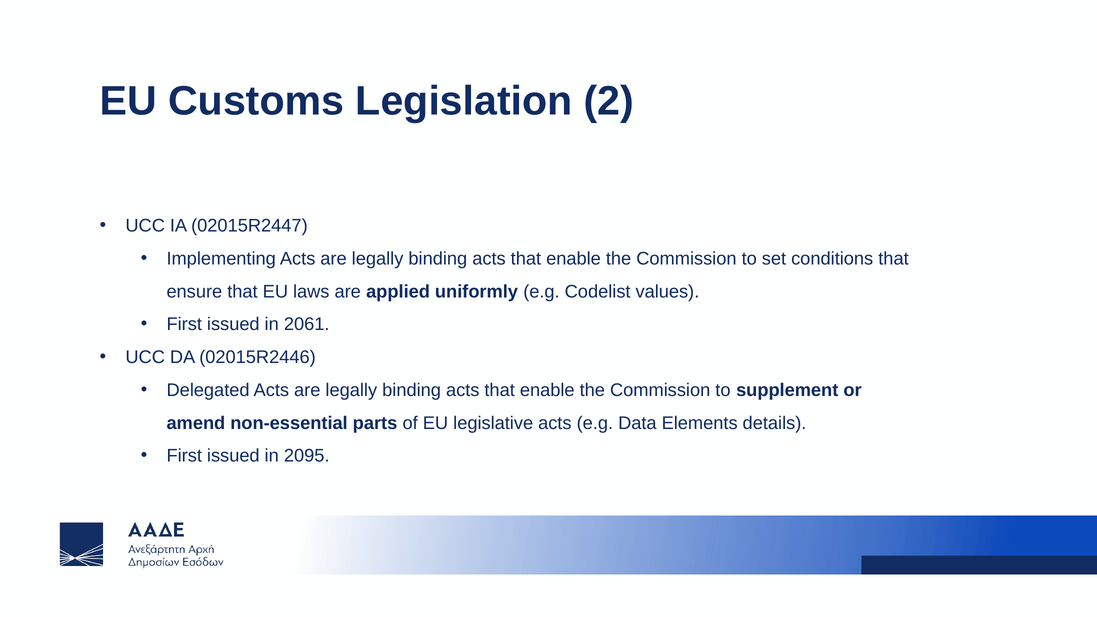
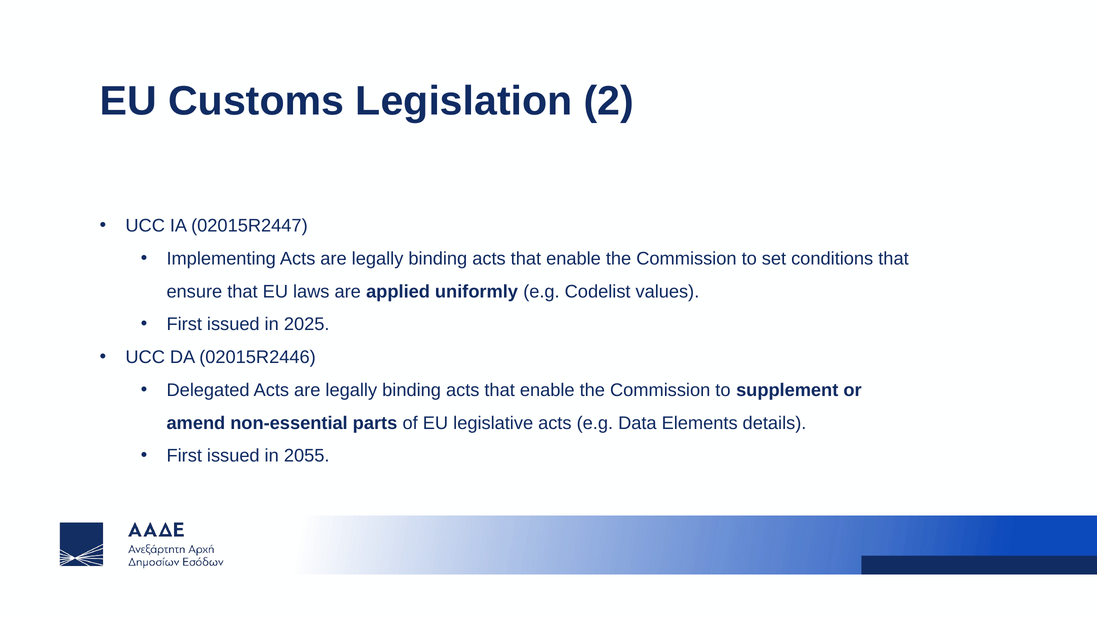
2061: 2061 -> 2025 (307, 324)
2095: 2095 -> 2055 (307, 456)
